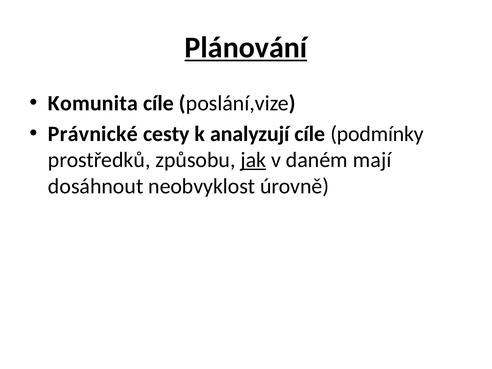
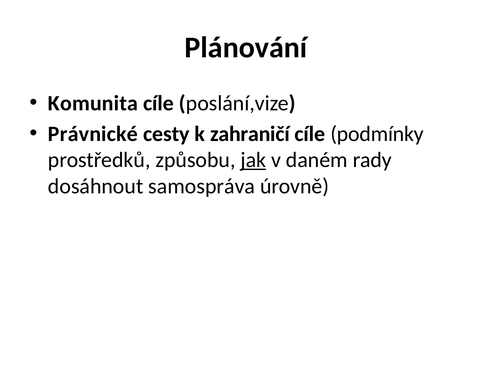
Plánování underline: present -> none (246, 48)
analyzují: analyzují -> zahraničí (250, 134)
mají: mají -> rady (372, 160)
neobvyklost: neobvyklost -> samospráva (202, 186)
